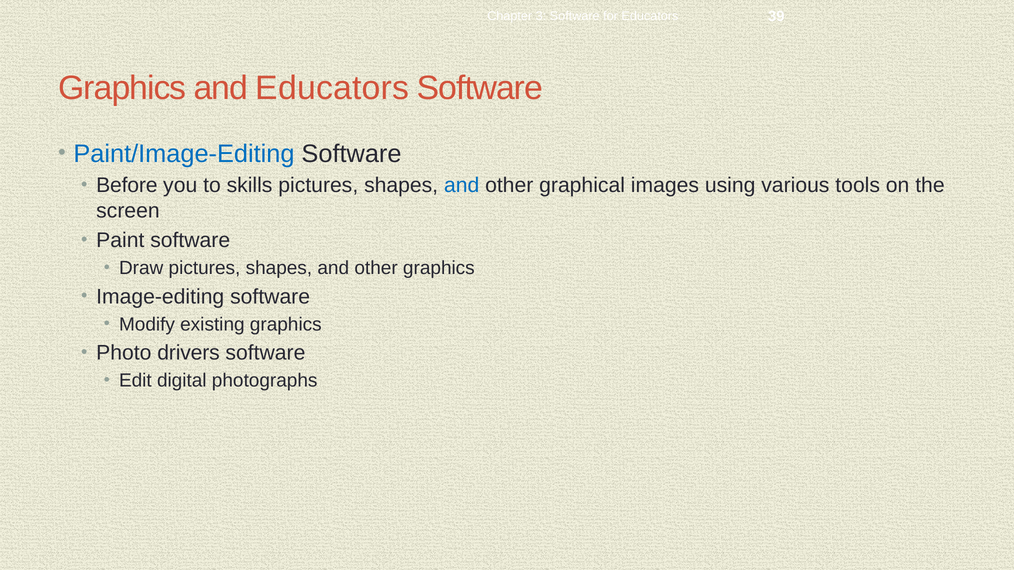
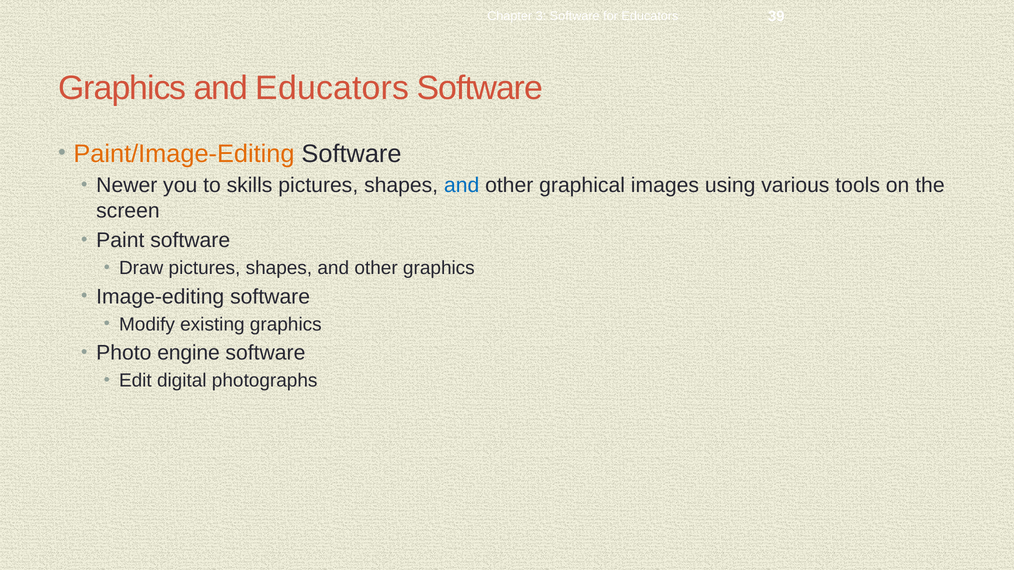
Paint/Image-Editing colour: blue -> orange (184, 154)
Before: Before -> Newer (127, 186)
drivers: drivers -> engine (189, 353)
